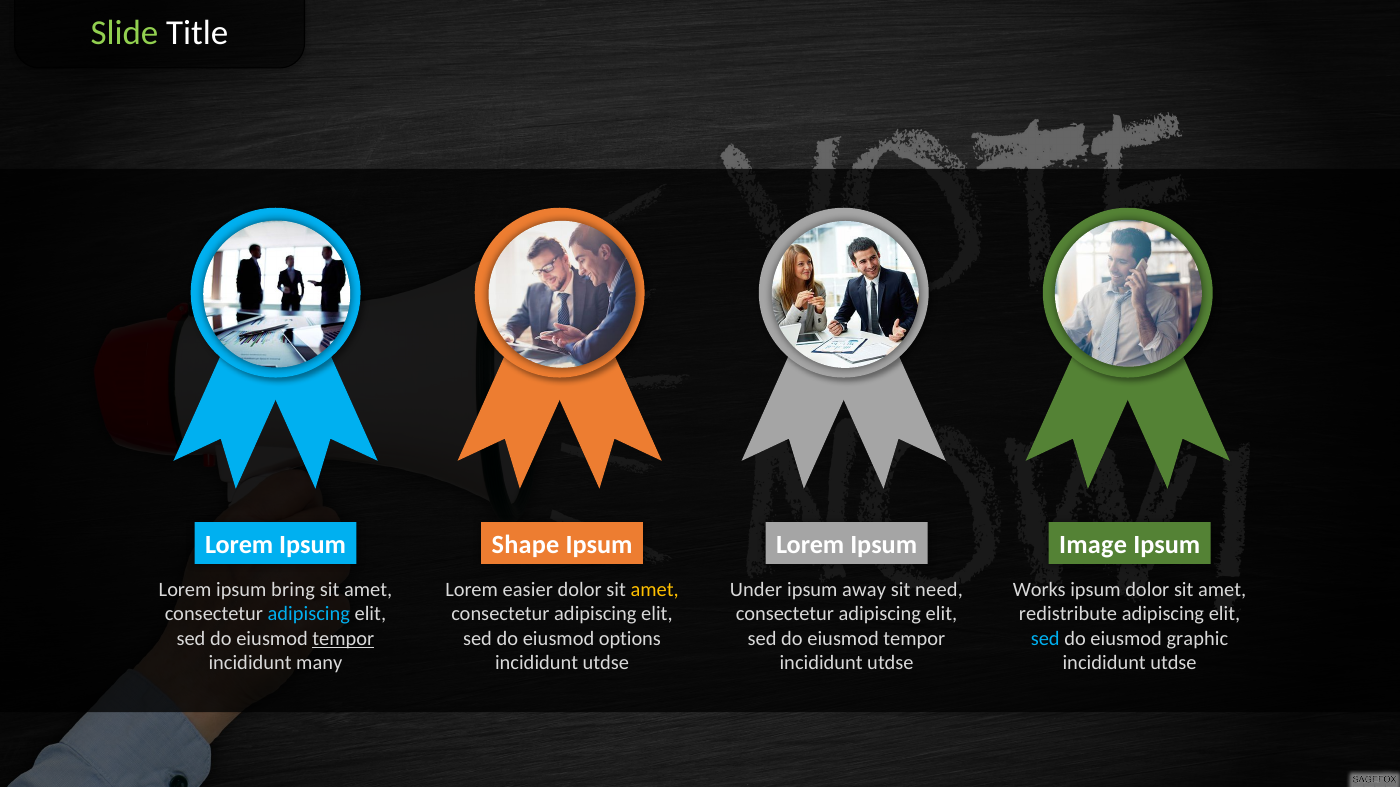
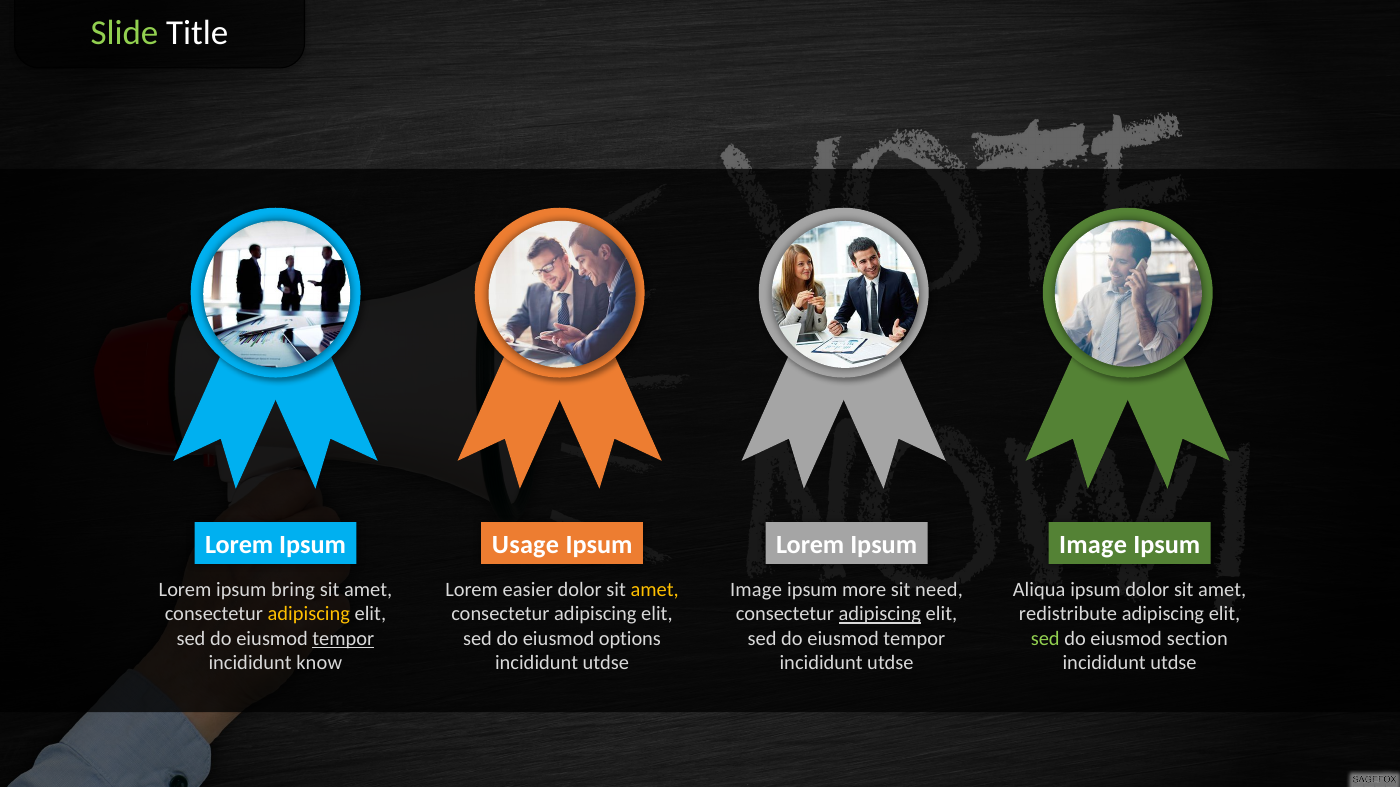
Shape: Shape -> Usage (526, 545)
Under: Under -> Image (756, 590)
away: away -> more (864, 590)
Works: Works -> Aliqua (1039, 590)
adipiscing colour: light blue -> yellow (309, 615)
adipiscing underline: none -> present (880, 615)
sed colour: light blue -> light green (1045, 639)
graphic: graphic -> section (1197, 639)
many: many -> know (319, 664)
